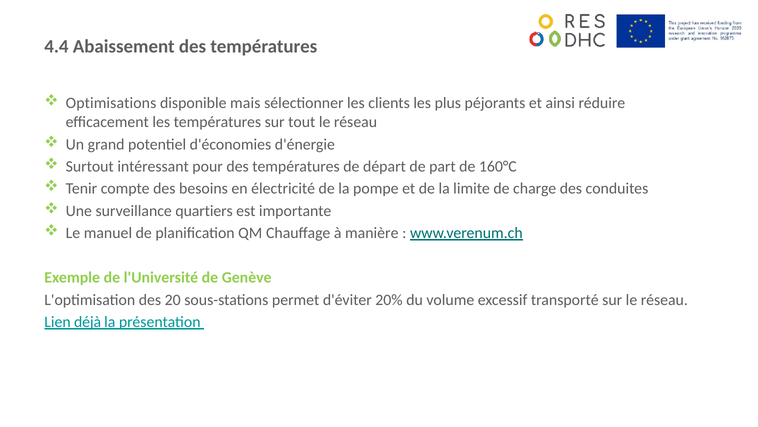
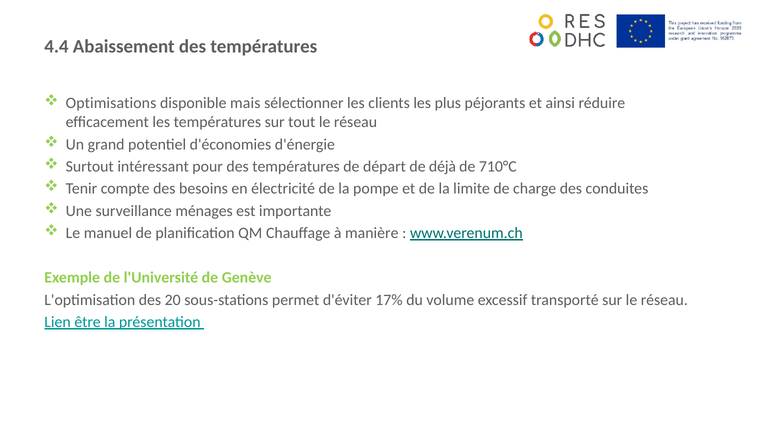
part: part -> déjà (443, 166)
160°C: 160°C -> 710°C (498, 166)
quartiers: quartiers -> ménages (204, 211)
20%: 20% -> 17% (389, 299)
déjà: déjà -> être (88, 321)
